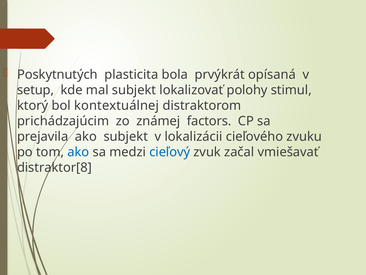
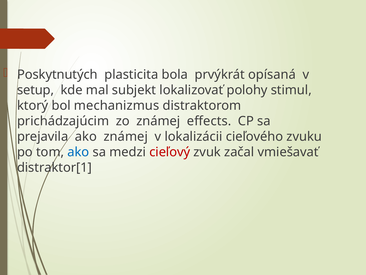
kontextuálnej: kontextuálnej -> mechanizmus (117, 105)
factors: factors -> effects (209, 121)
ako subjekt: subjekt -> známej (126, 136)
cieľový colour: blue -> red (170, 152)
distraktor[8: distraktor[8 -> distraktor[1 (54, 167)
